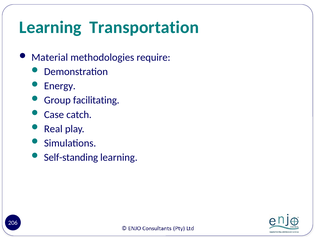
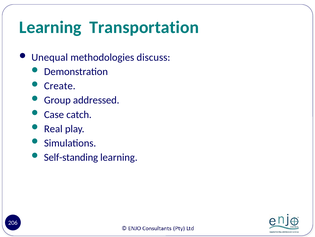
Material: Material -> Unequal (50, 57)
require: require -> discuss (153, 57)
Energy: Energy -> Create (60, 86)
facilitating: facilitating -> addressed (96, 100)
